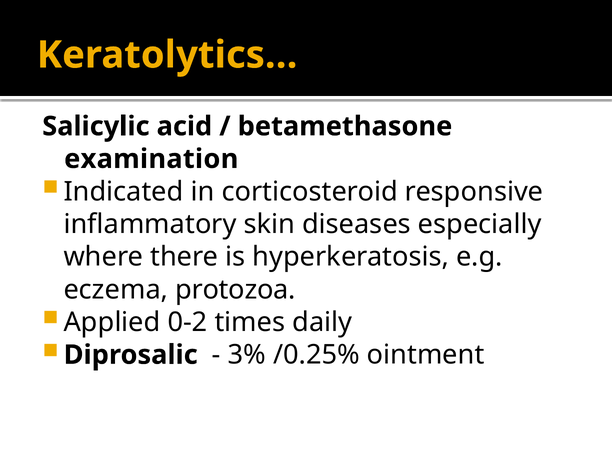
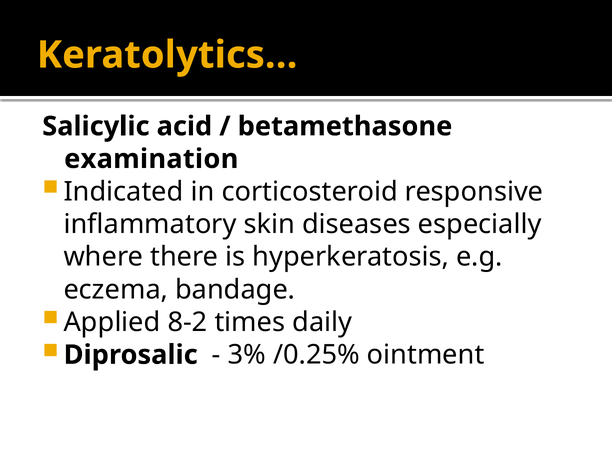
protozoa: protozoa -> bandage (235, 290)
0-2: 0-2 -> 8-2 (188, 322)
